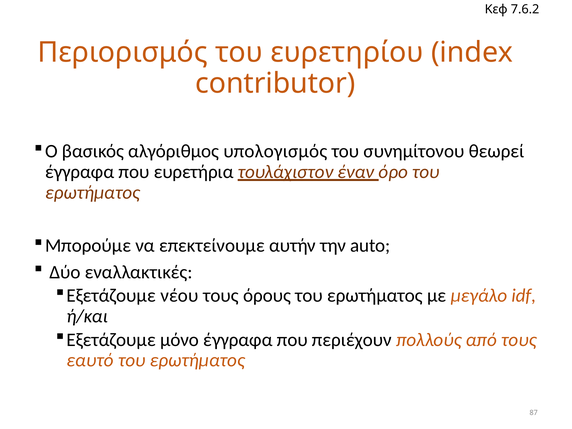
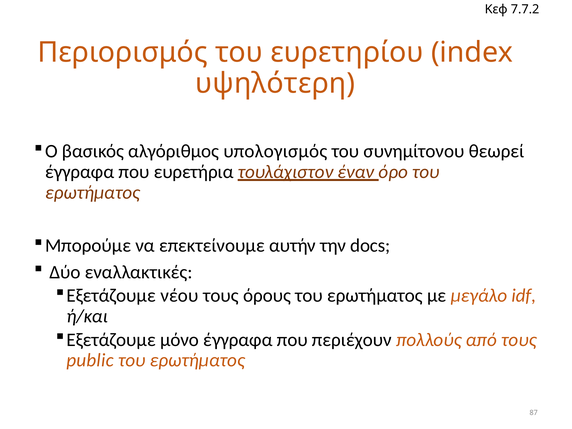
7.6.2: 7.6.2 -> 7.7.2 (525, 9)
contributor: contributor -> υψηλότερη (275, 83)
auto: auto -> docs (370, 246)
εαυτό: εαυτό -> public (90, 360)
